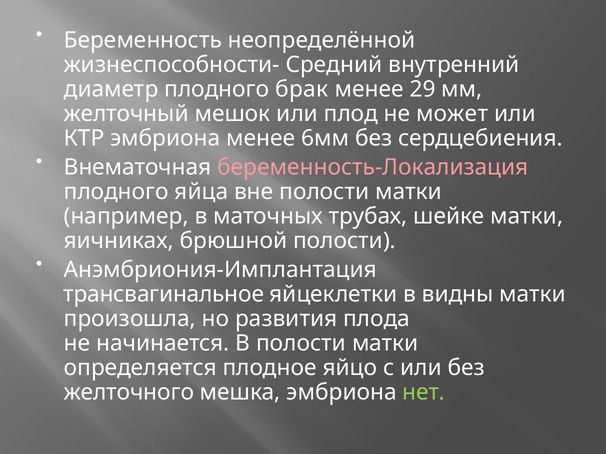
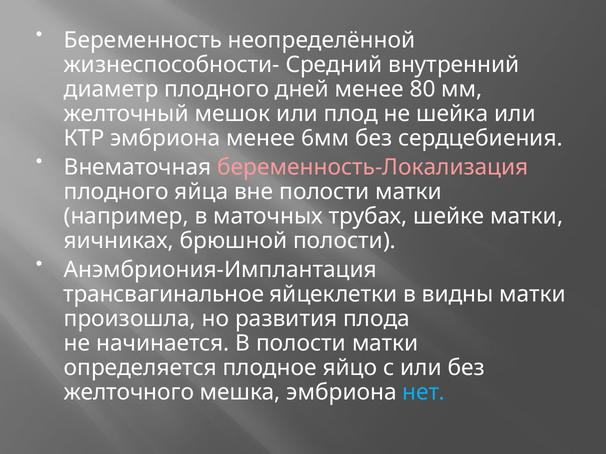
брак: брак -> дней (302, 89)
29: 29 -> 80 (423, 89)
может: может -> шейка (452, 114)
нет colour: light green -> light blue (424, 393)
